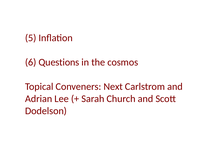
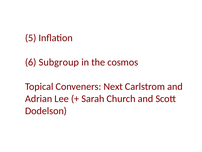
Questions: Questions -> Subgroup (59, 62)
